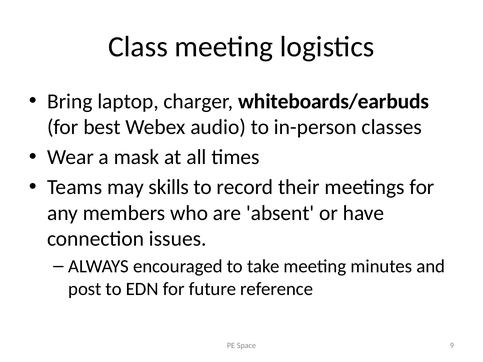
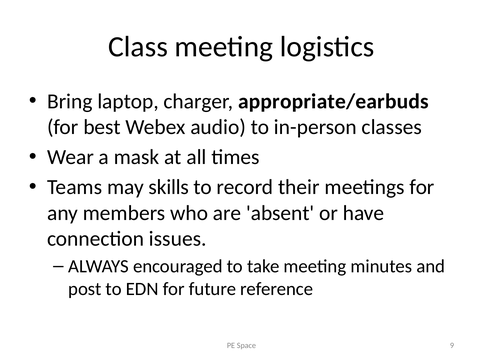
whiteboards/earbuds: whiteboards/earbuds -> appropriate/earbuds (333, 101)
